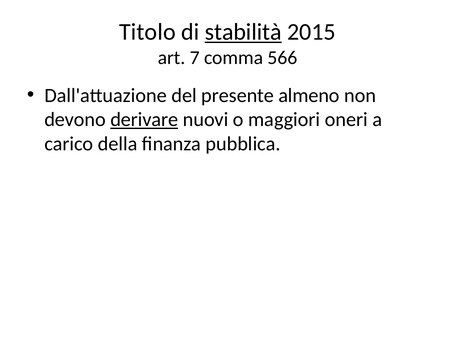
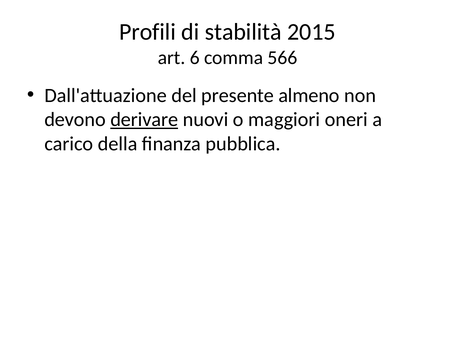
Titolo: Titolo -> Profili (148, 32)
stabilità underline: present -> none (243, 32)
7: 7 -> 6 (195, 58)
